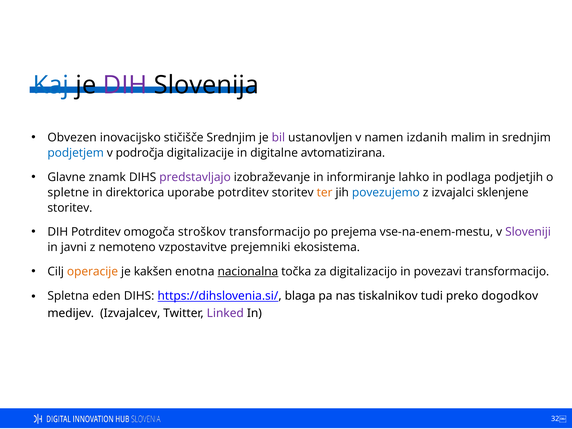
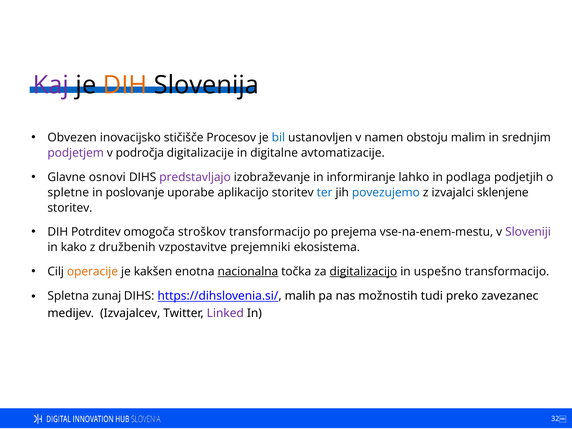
Kaj colour: blue -> purple (51, 85)
DIH colour: purple -> orange (125, 85)
stičišče Srednjim: Srednjim -> Procesov (231, 138)
bil colour: purple -> blue (278, 138)
izdanih: izdanih -> obstoju (427, 138)
podjetjem colour: blue -> purple (76, 153)
avtomatizirana: avtomatizirana -> avtomatizacije (343, 153)
znamk: znamk -> osnovi (107, 177)
direktorica: direktorica -> poslovanje (135, 192)
uporabe potrditev: potrditev -> aplikacijo (243, 192)
ter colour: orange -> blue (325, 192)
javni: javni -> kako (74, 247)
nemoteno: nemoteno -> družbenih (127, 247)
digitalizacijo underline: none -> present (363, 272)
povezavi: povezavi -> uspešno (438, 272)
eden: eden -> zunaj (107, 296)
blaga: blaga -> malih (300, 296)
tiskalnikov: tiskalnikov -> možnostih (388, 296)
dogodkov: dogodkov -> zavezanec (510, 296)
